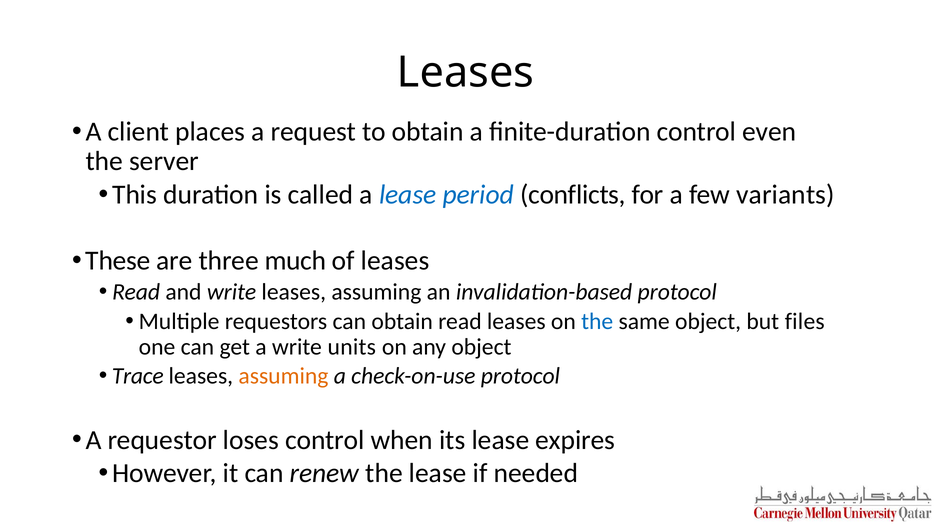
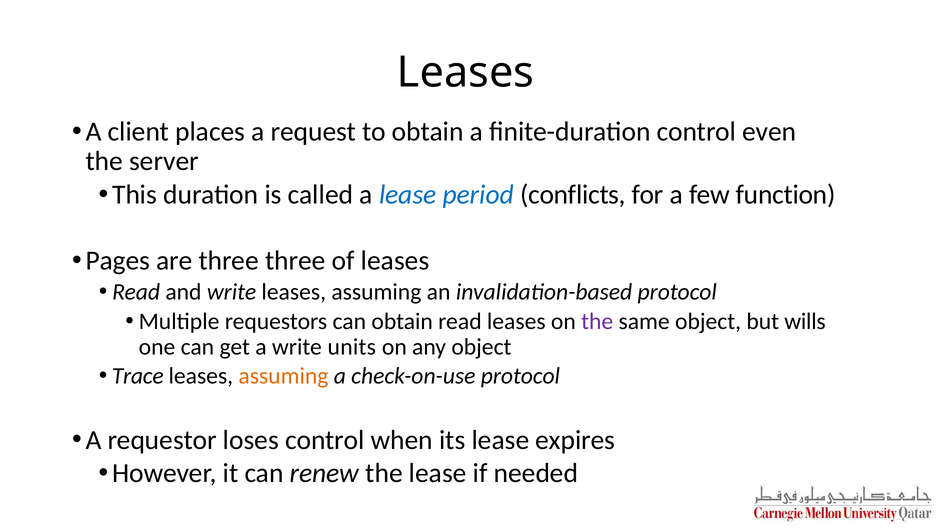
variants: variants -> function (786, 195)
These: These -> Pages (118, 261)
three much: much -> three (295, 261)
the colour: blue -> purple (597, 322)
files: files -> wills (805, 322)
